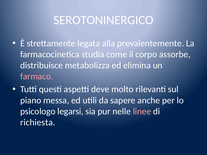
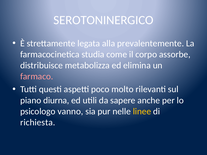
deve: deve -> poco (100, 89)
messa: messa -> diurna (56, 100)
legarsi: legarsi -> vanno (70, 112)
linee colour: pink -> yellow (142, 112)
